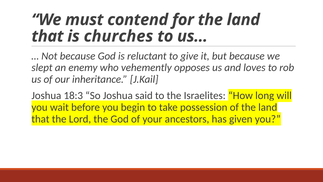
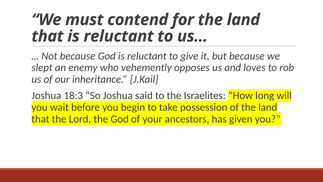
that is churches: churches -> reluctant (119, 36)
